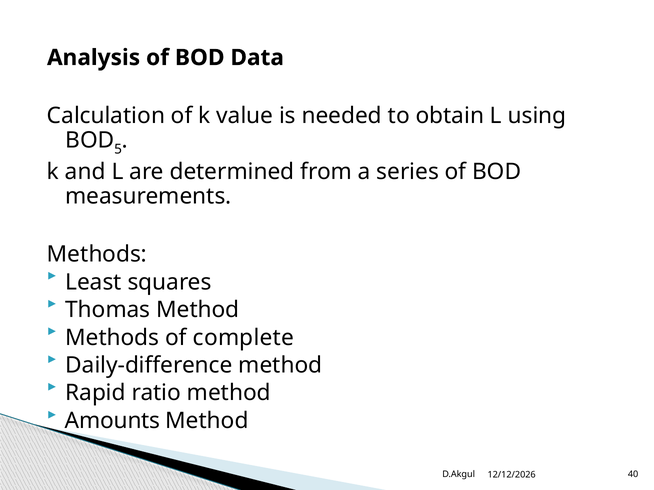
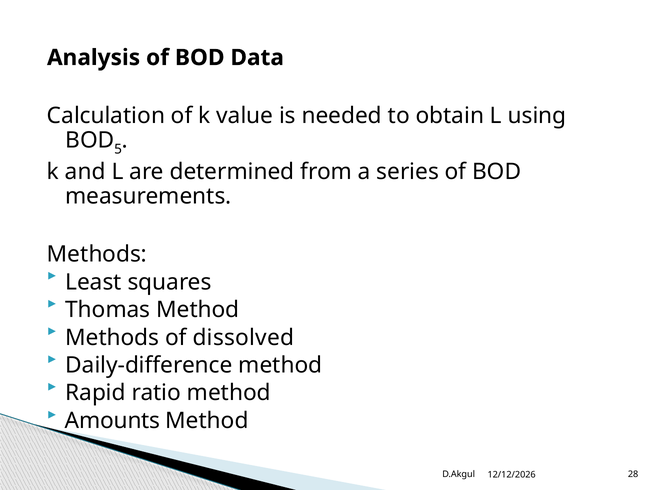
complete: complete -> dissolved (243, 338)
40: 40 -> 28 (633, 475)
